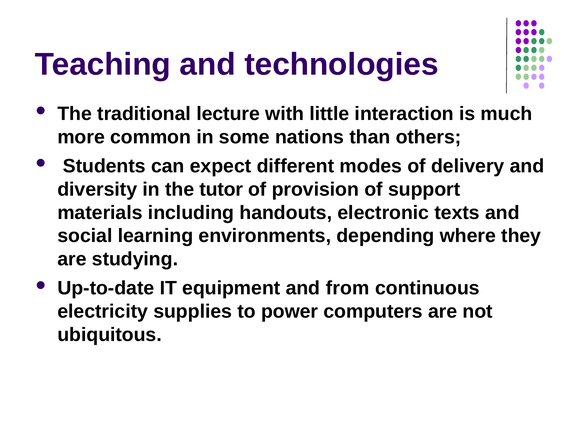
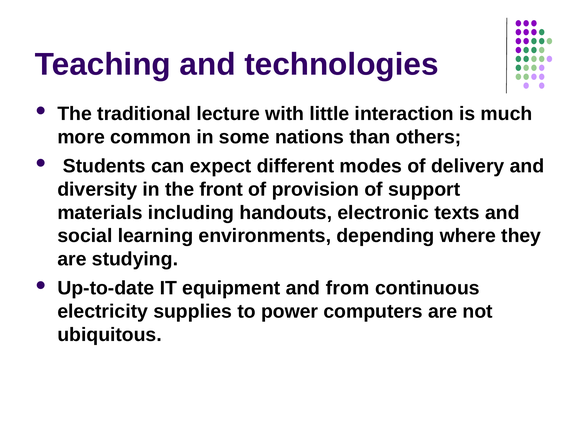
tutor: tutor -> front (221, 190)
